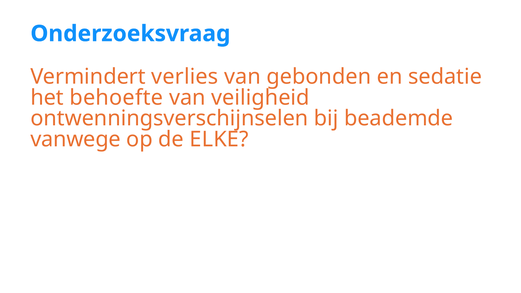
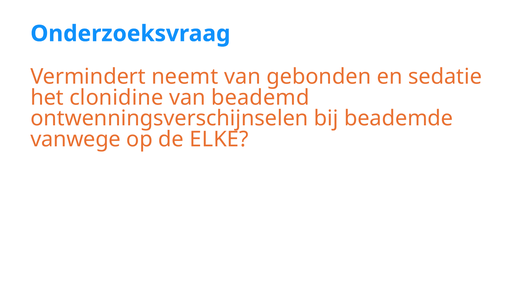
verlies: verlies -> neemt (185, 77)
behoefte: behoefte -> clonidine (116, 98)
veiligheid: veiligheid -> beademd (260, 98)
